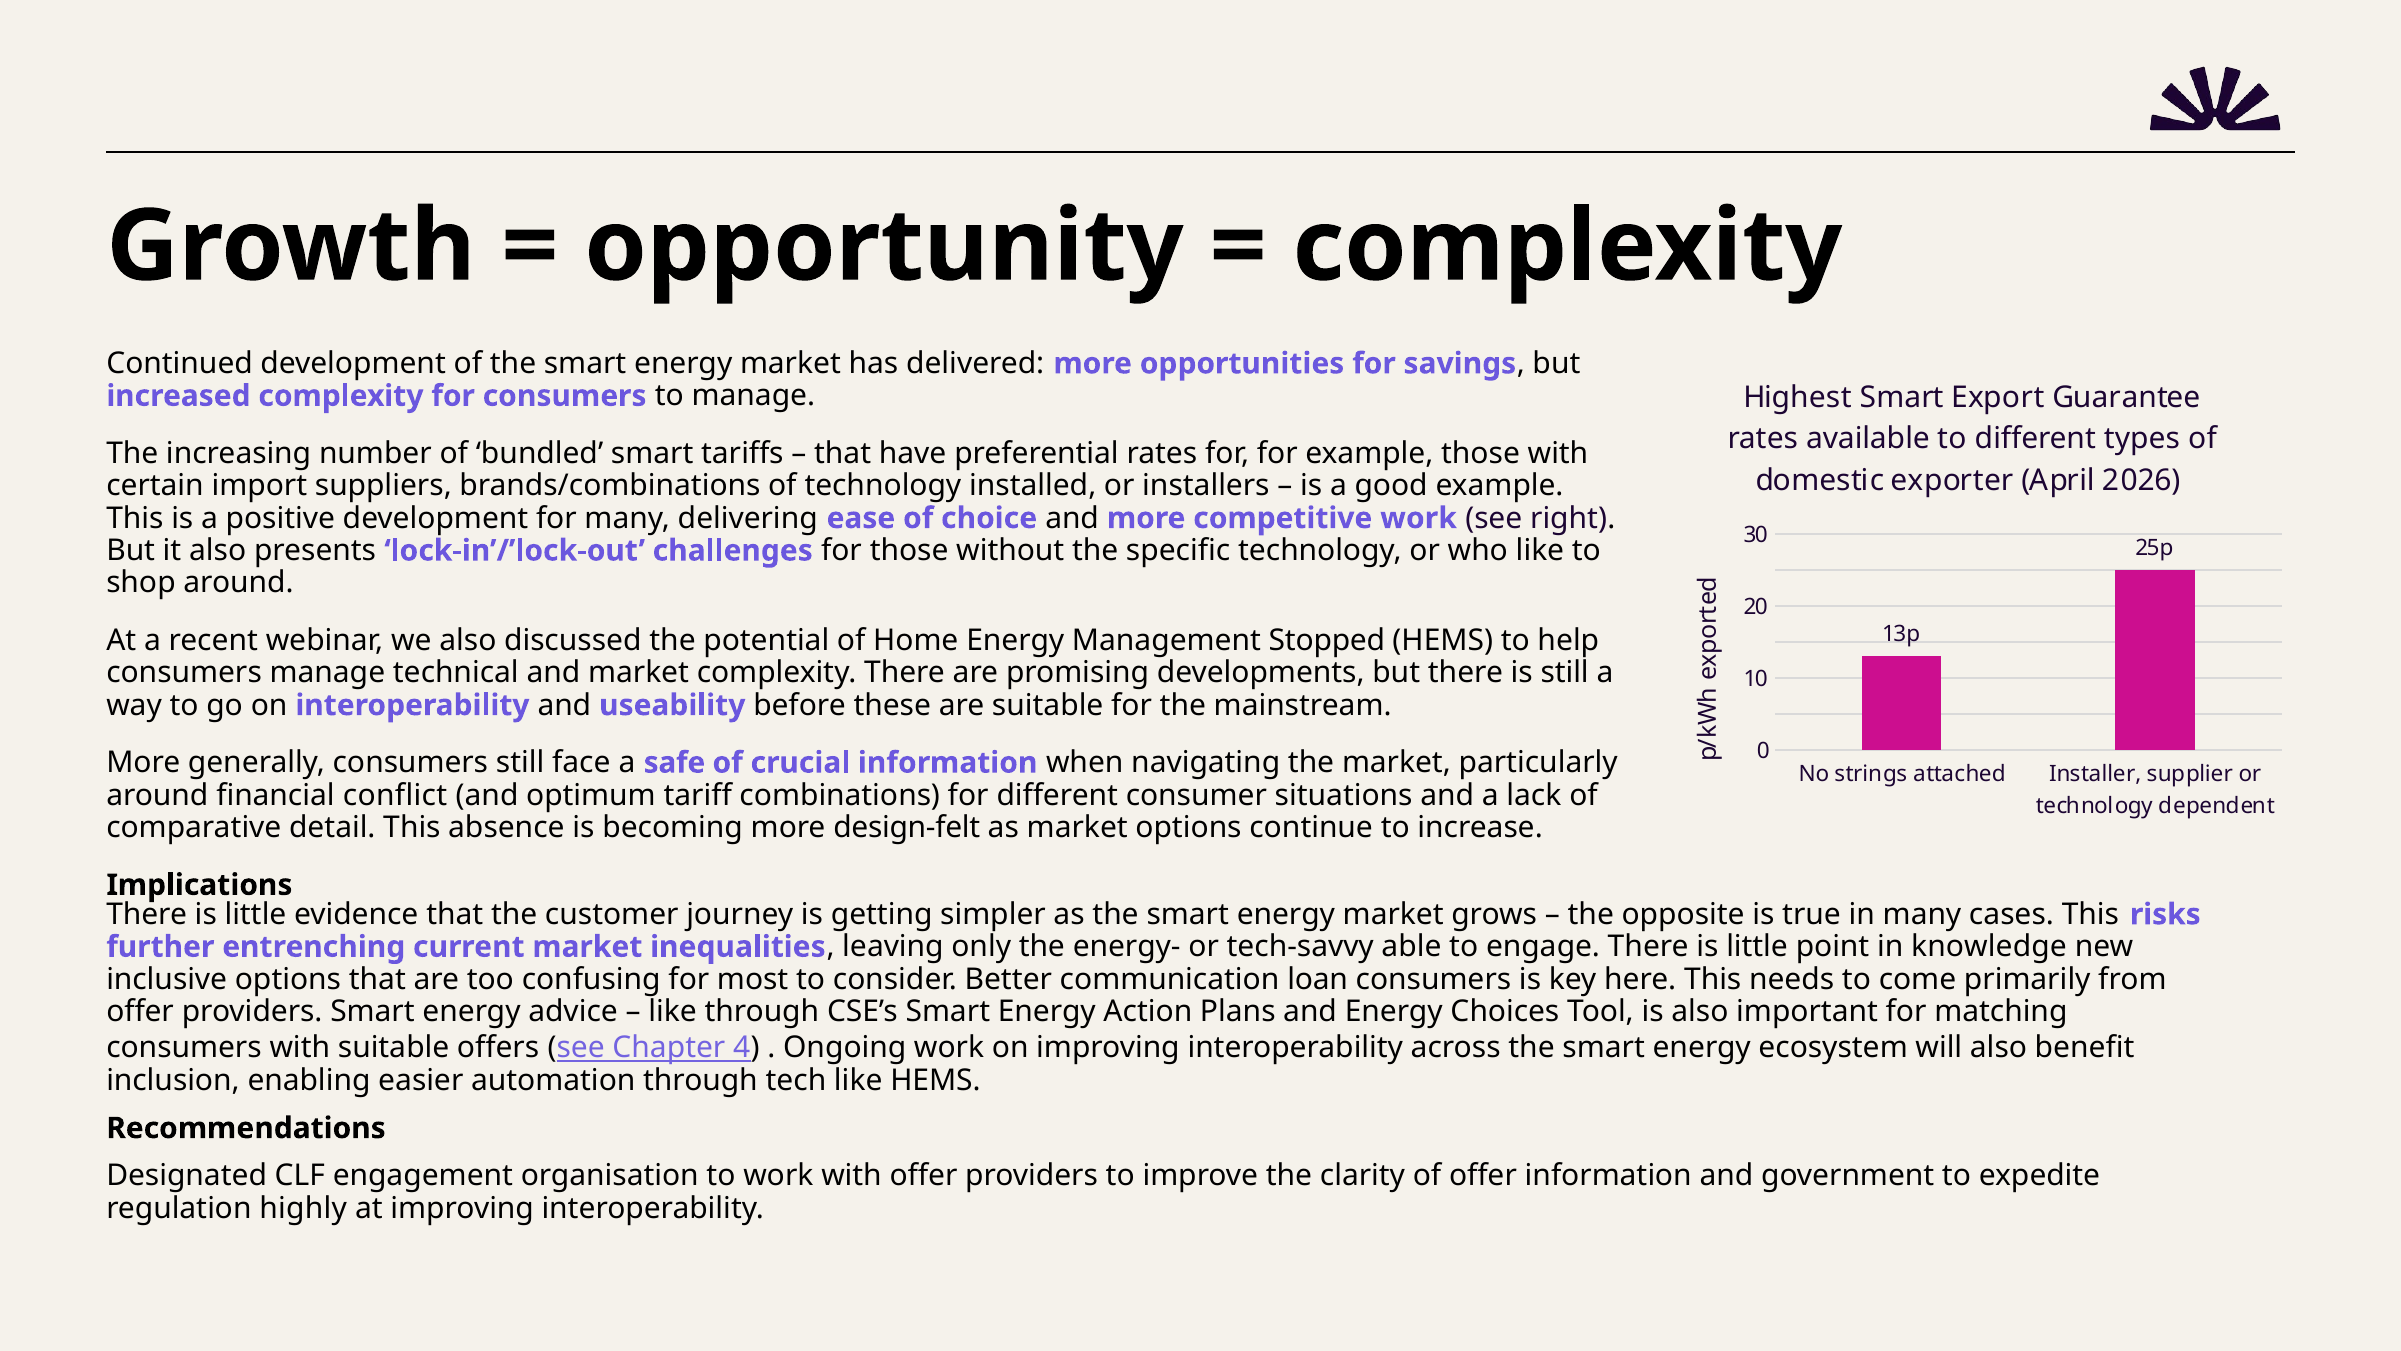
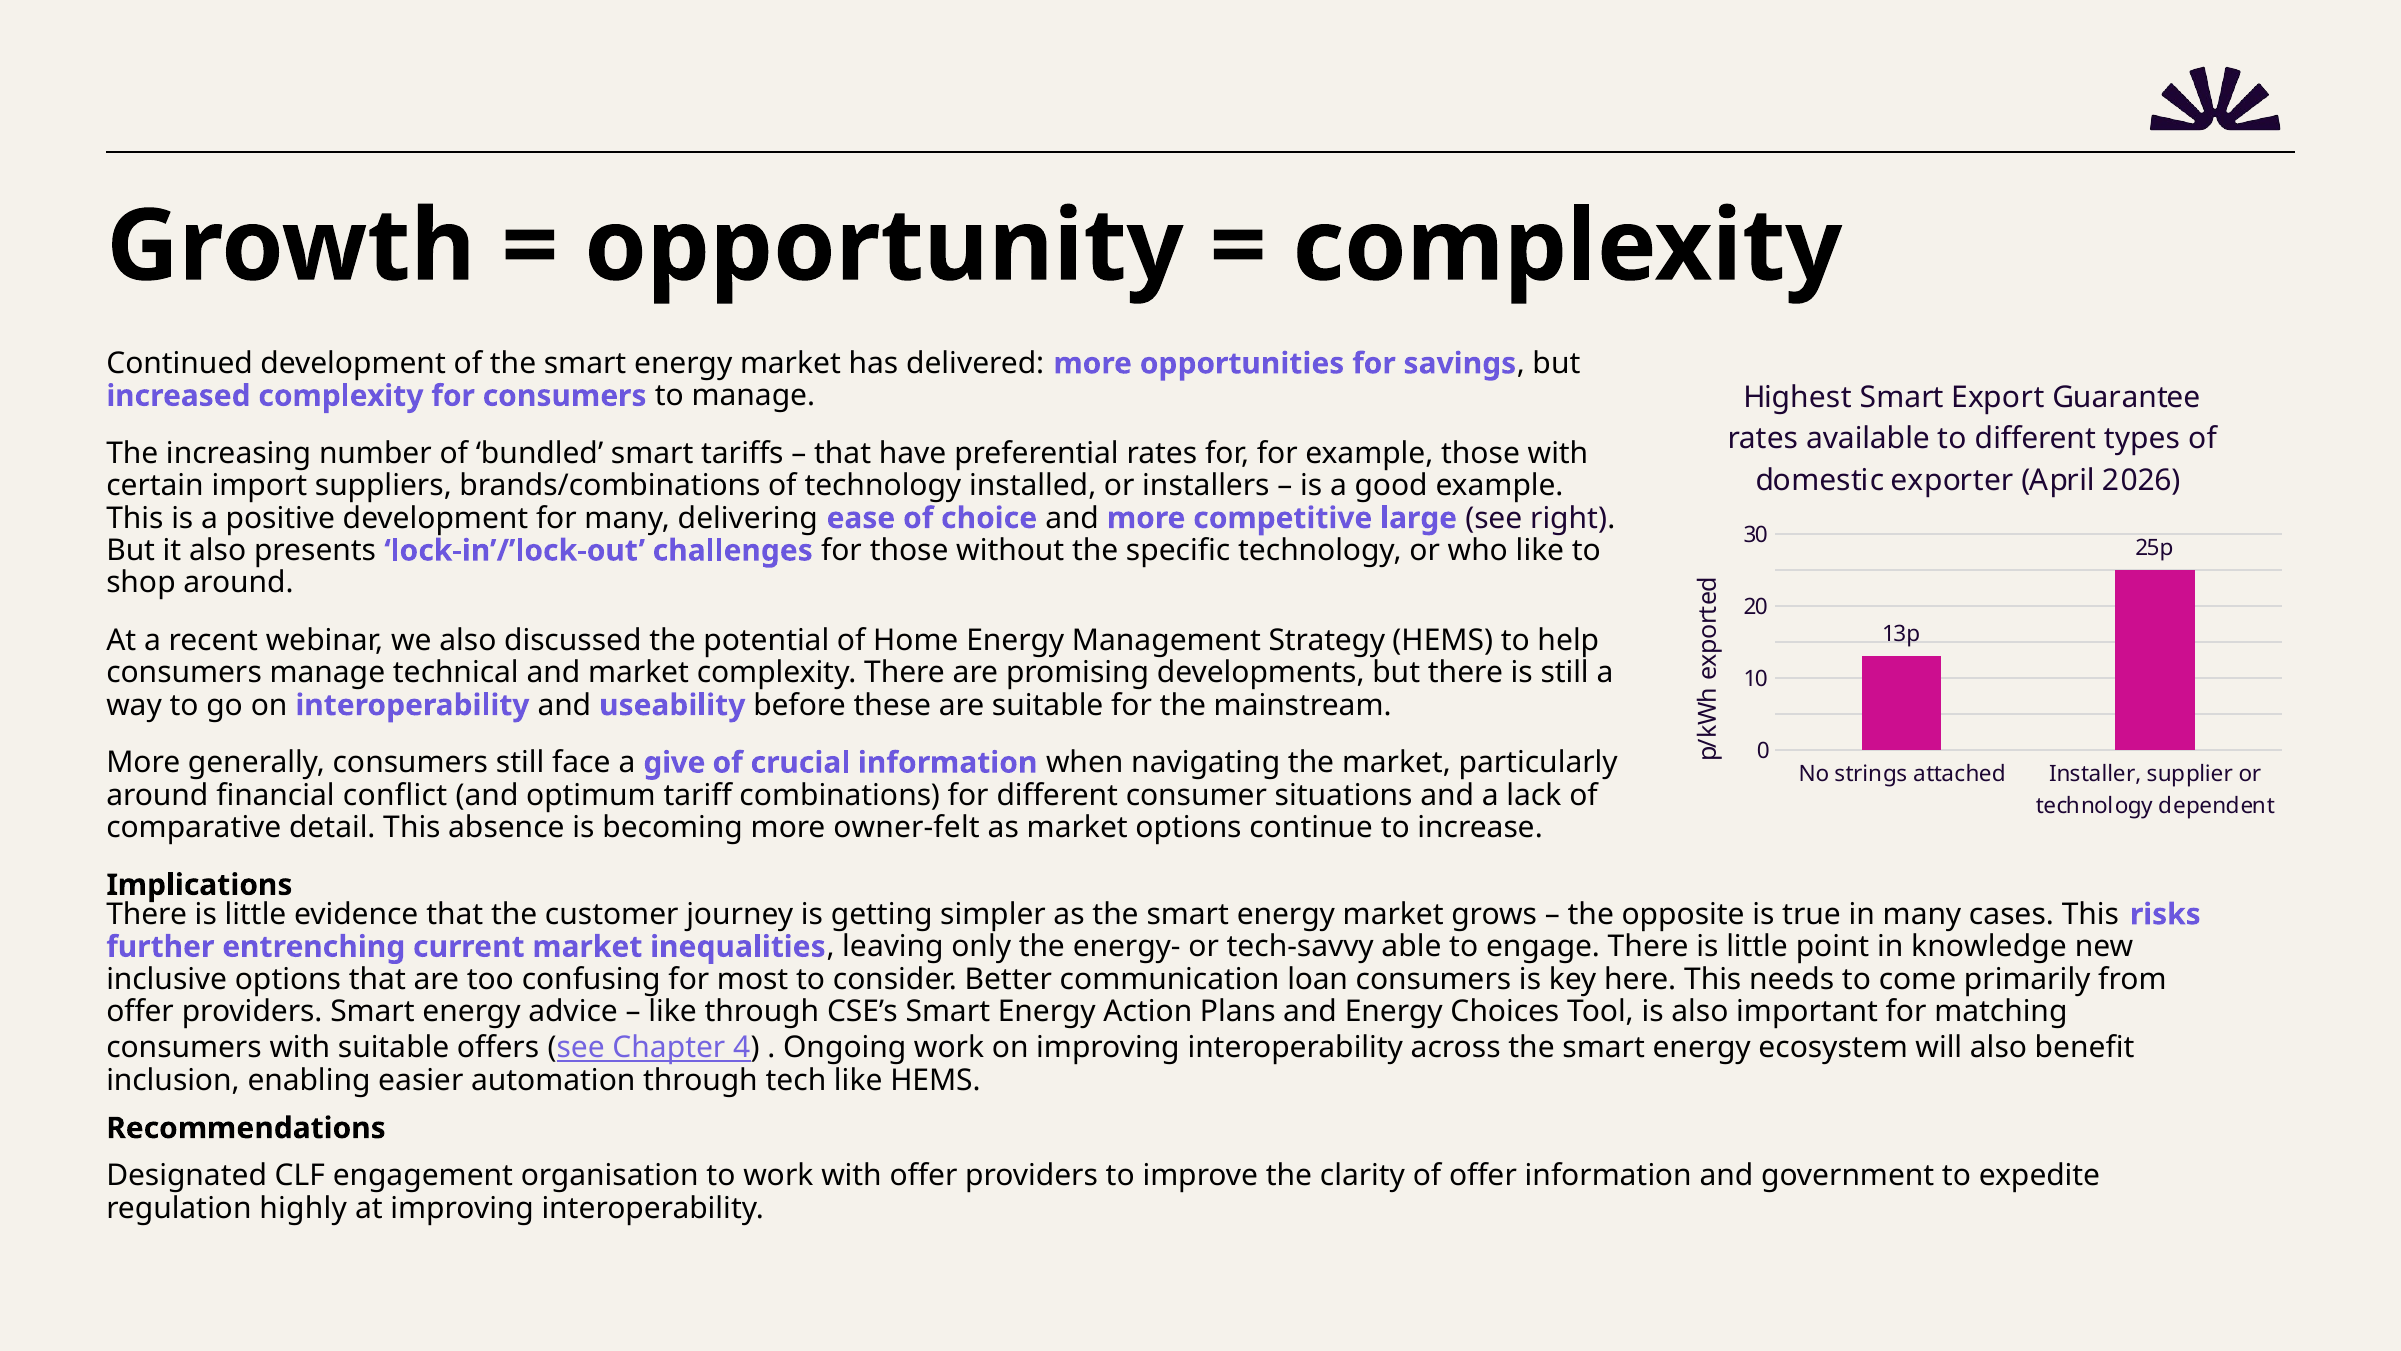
competitive work: work -> large (1419, 518)
Stopped: Stopped -> Strategy (1327, 640)
safe: safe -> give (674, 763)
design-felt: design-felt -> owner-felt (907, 827)
